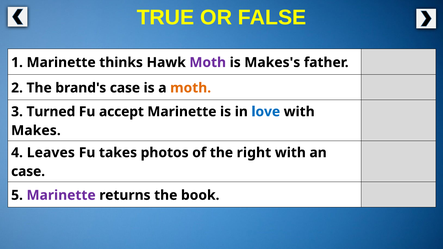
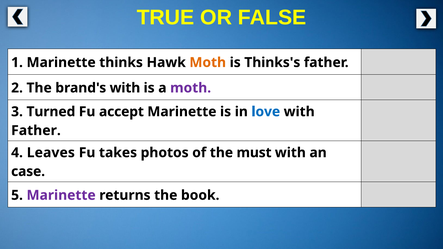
Moth colour: purple -> orange (208, 62)
Makes's: Makes's -> Thinks's (272, 62)
brand's case: case -> with (125, 88)
moth colour: orange -> purple (191, 88)
Makes: Makes -> Father (36, 131)
right: right -> must (254, 153)
